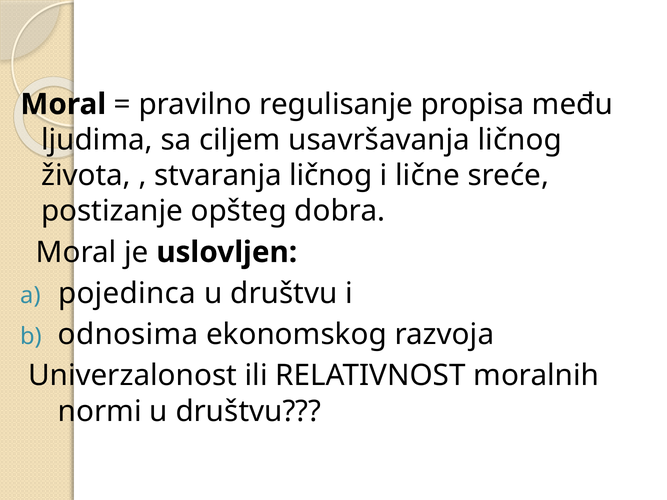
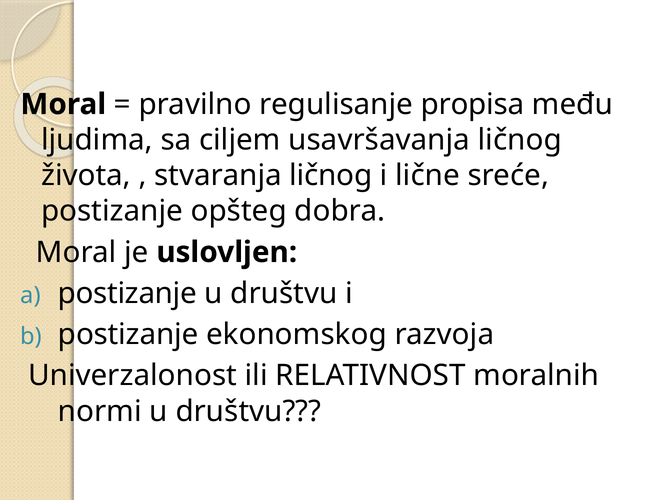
pojedinca: pojedinca -> postizanje (127, 294)
odnosima: odnosima -> postizanje (128, 335)
